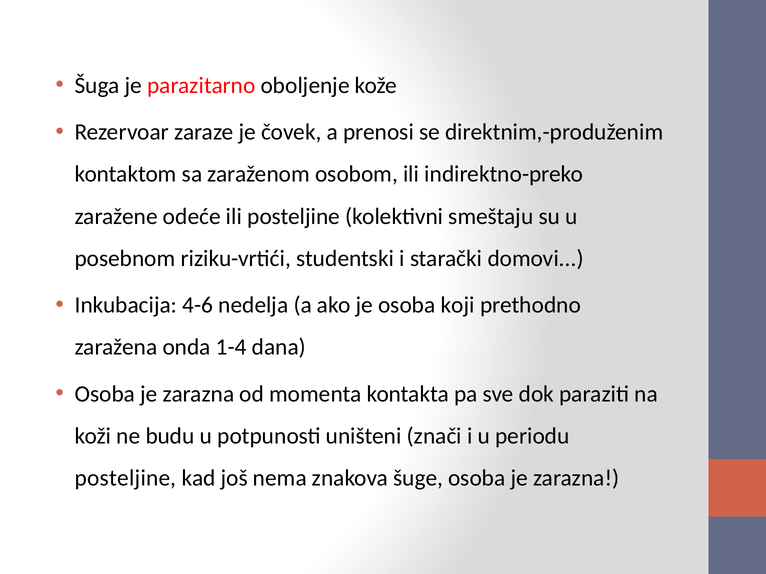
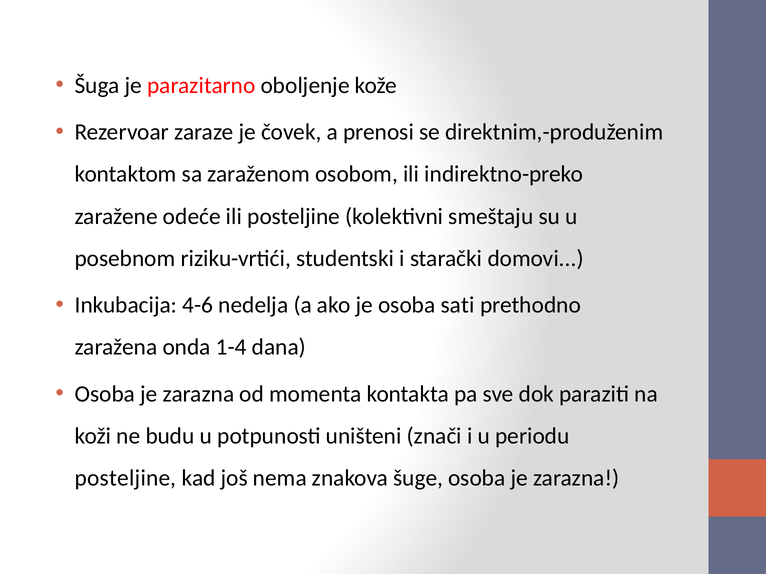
koji: koji -> sati (458, 305)
